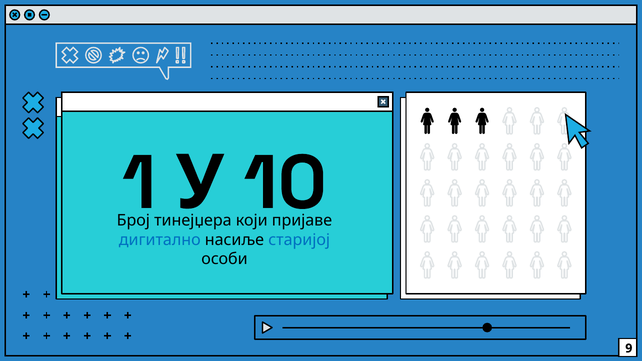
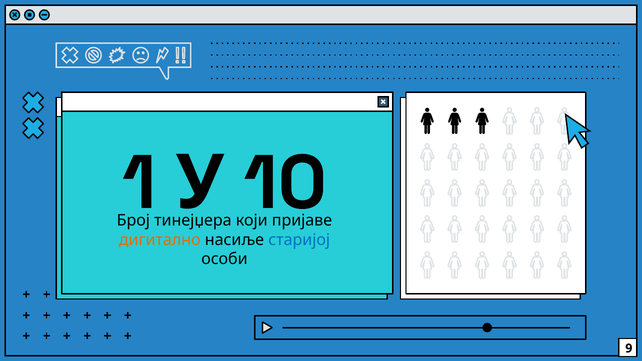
дигитално colour: blue -> orange (160, 240)
